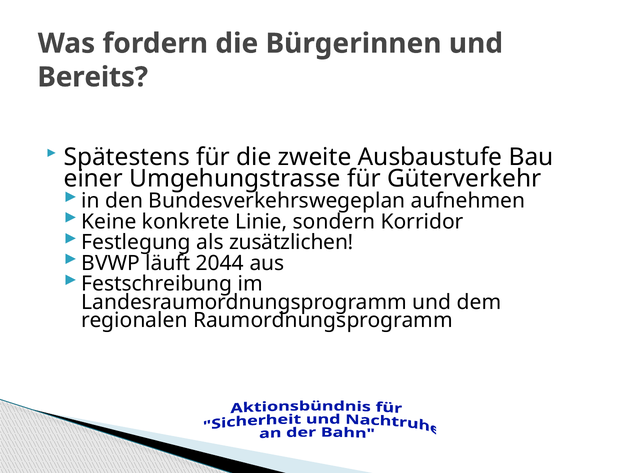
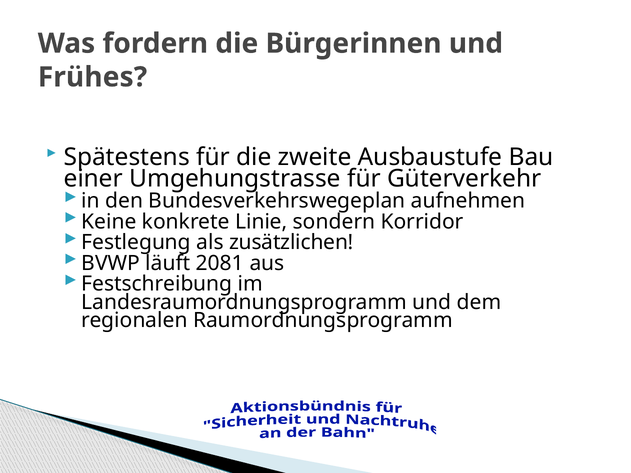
Bereits: Bereits -> Frühes (92, 77)
2044: 2044 -> 2081 (220, 263)
